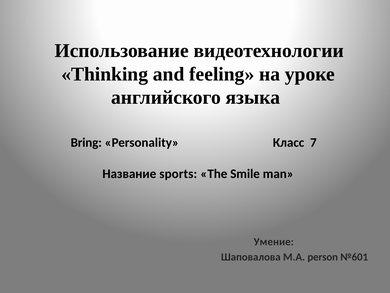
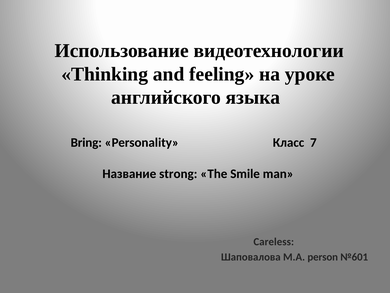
sports: sports -> strong (178, 174)
Умение: Умение -> Careless (274, 241)
